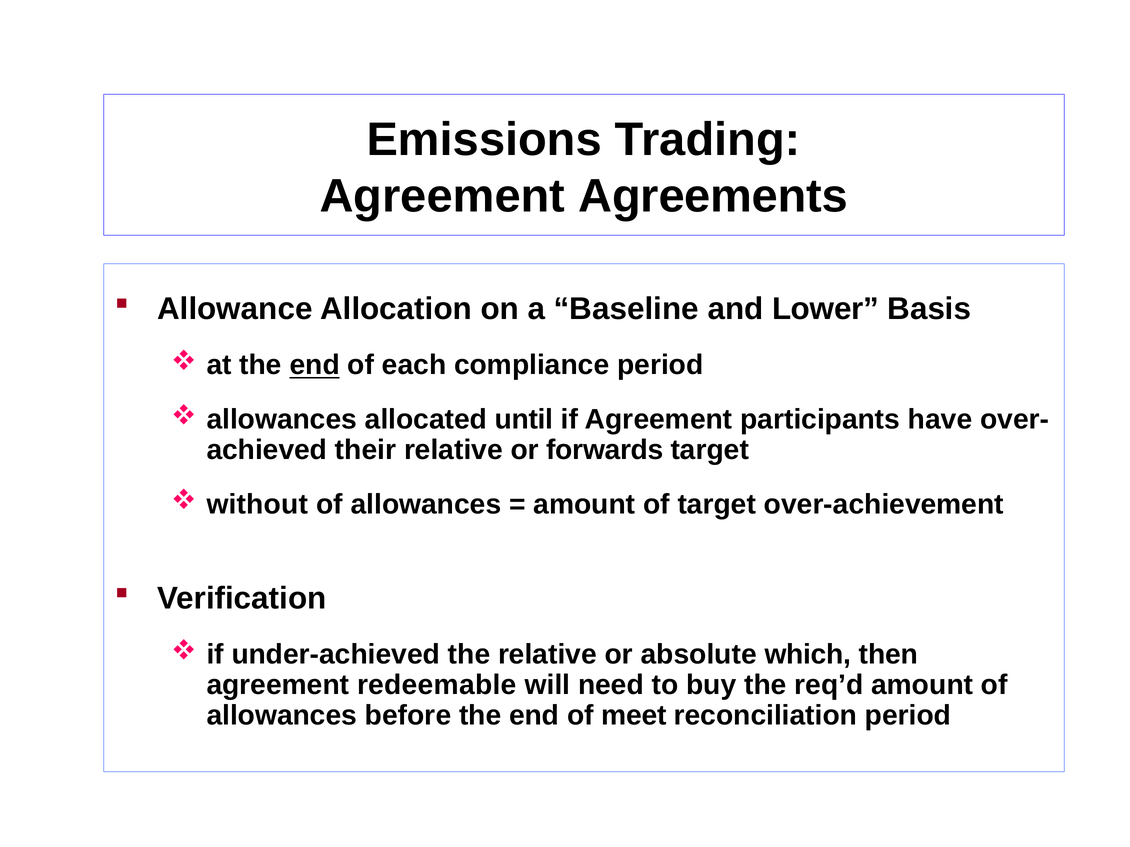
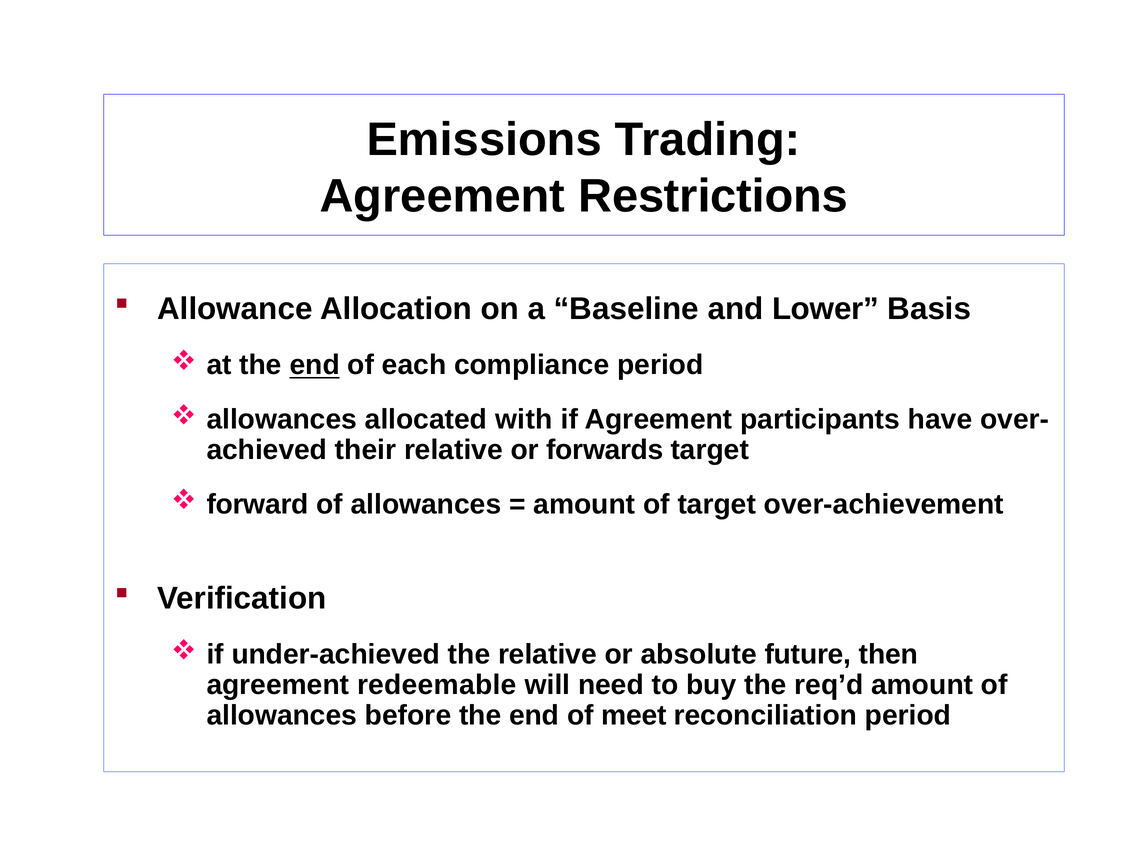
Agreements: Agreements -> Restrictions (713, 196)
until: until -> with (524, 420)
without: without -> forward (258, 505)
which: which -> future (808, 655)
